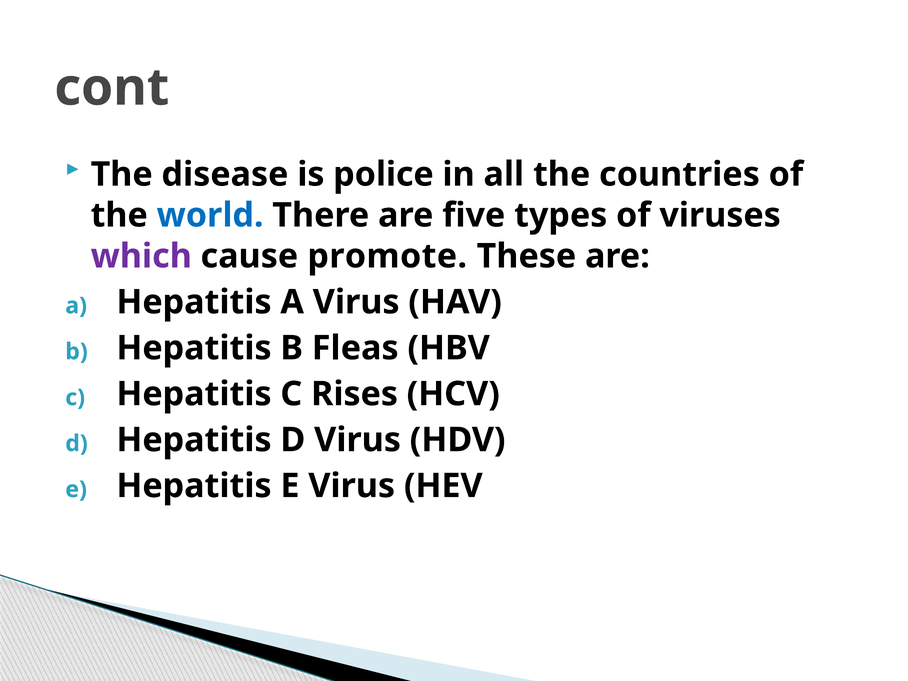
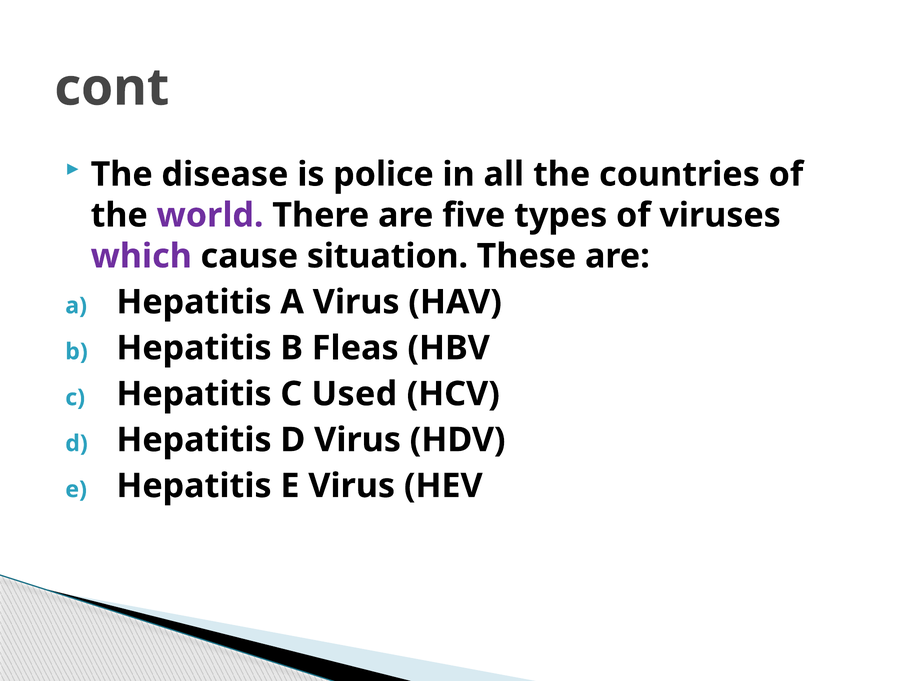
world colour: blue -> purple (210, 215)
promote: promote -> situation (387, 256)
Rises: Rises -> Used (354, 394)
